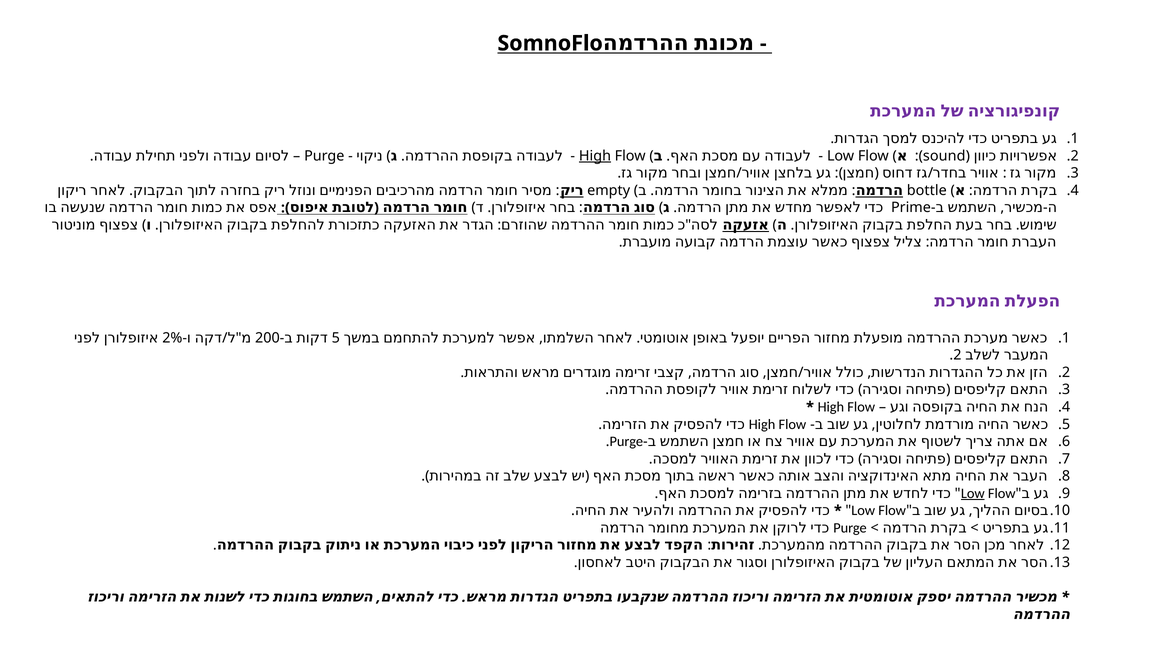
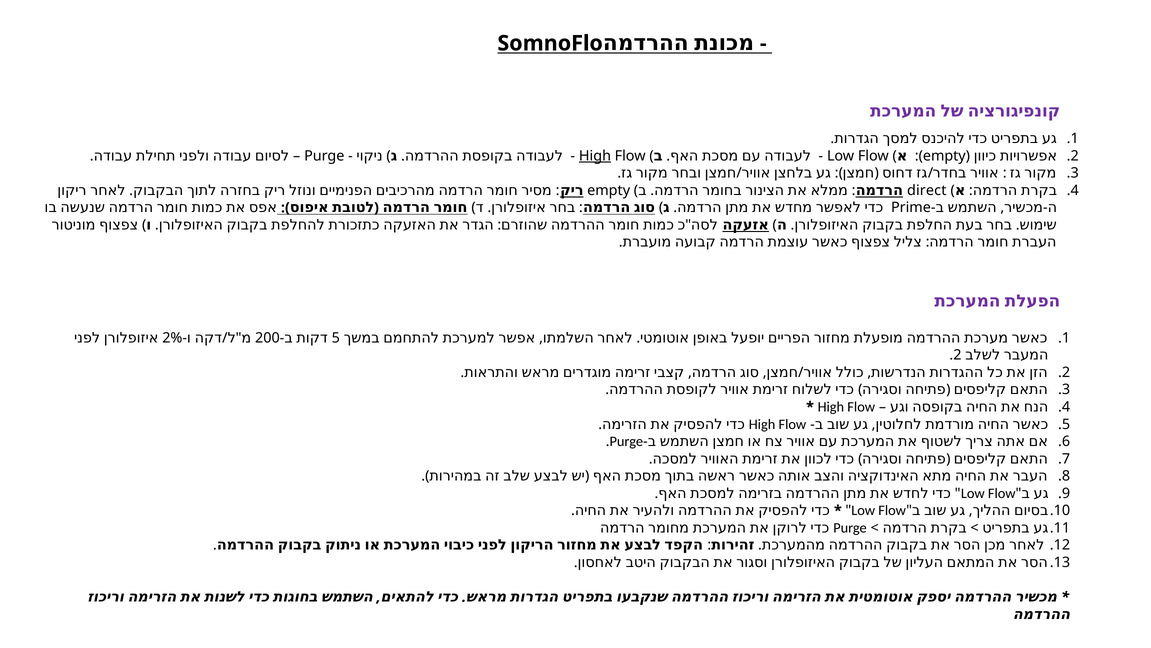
sound: sound -> empty (944, 156)
bottle: bottle -> direct (927, 190)
Low underline: present -> none (973, 493)
